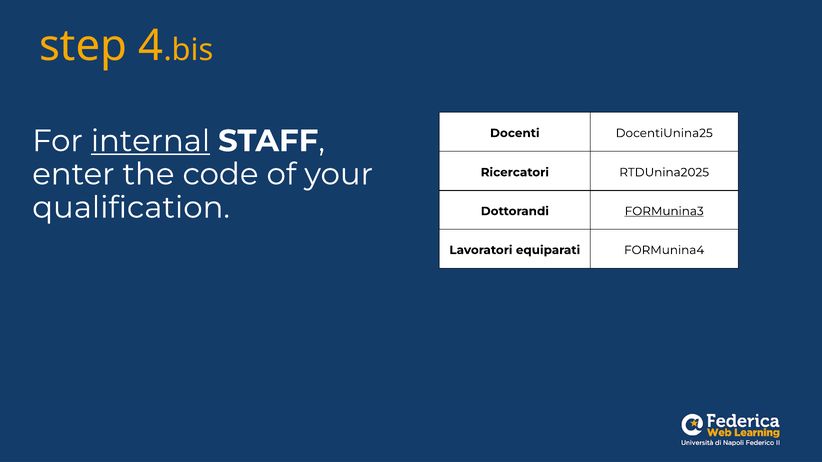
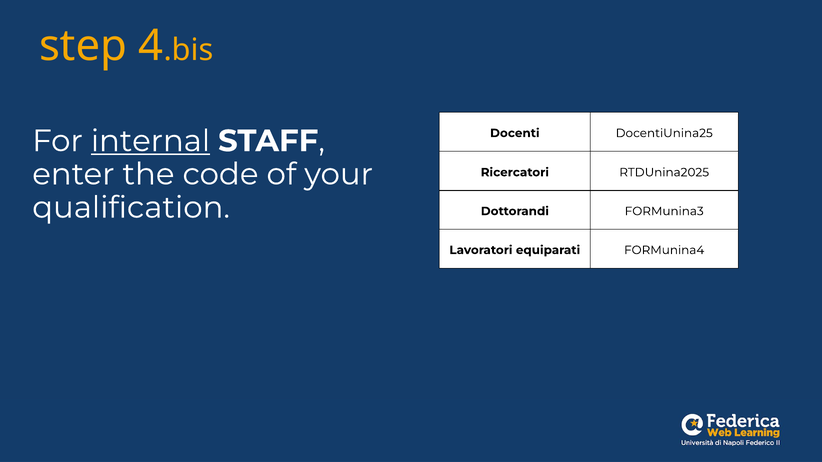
FORMunina3 underline: present -> none (664, 211)
